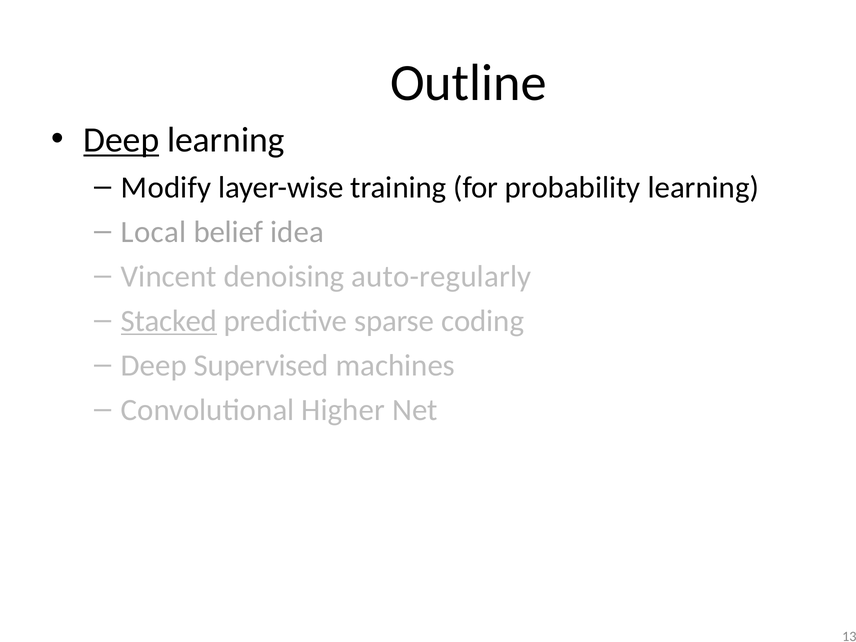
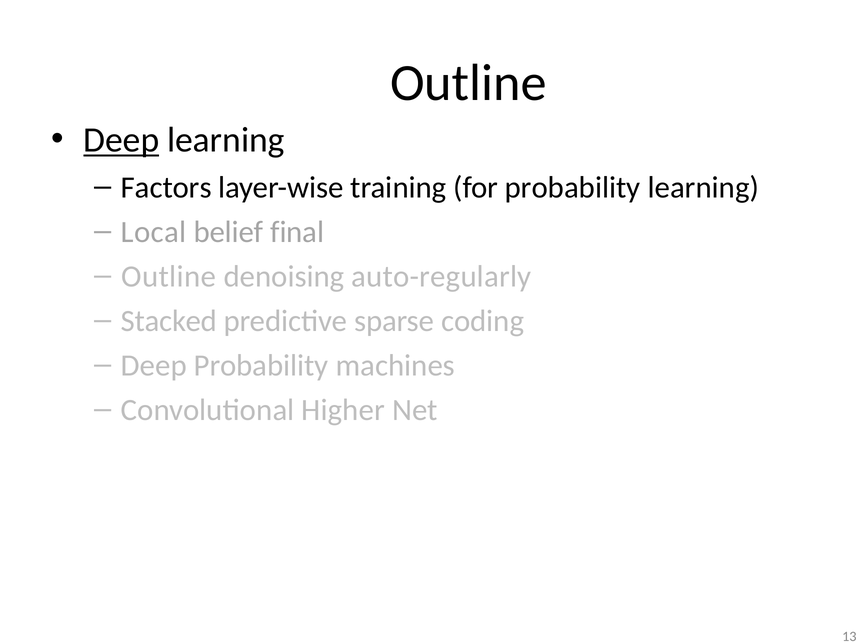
Modify: Modify -> Factors (166, 187)
idea: idea -> final (297, 232)
Vincent: Vincent -> Outline (169, 276)
Stacked underline: present -> none (169, 321)
Deep Supervised: Supervised -> Probability (261, 365)
